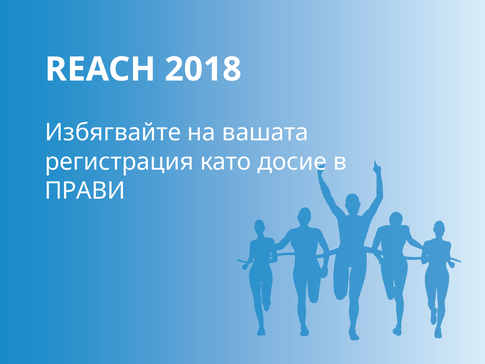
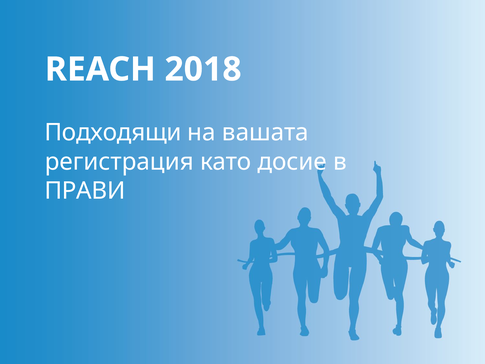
Избягвайте: Избягвайте -> Подходящи (113, 133)
